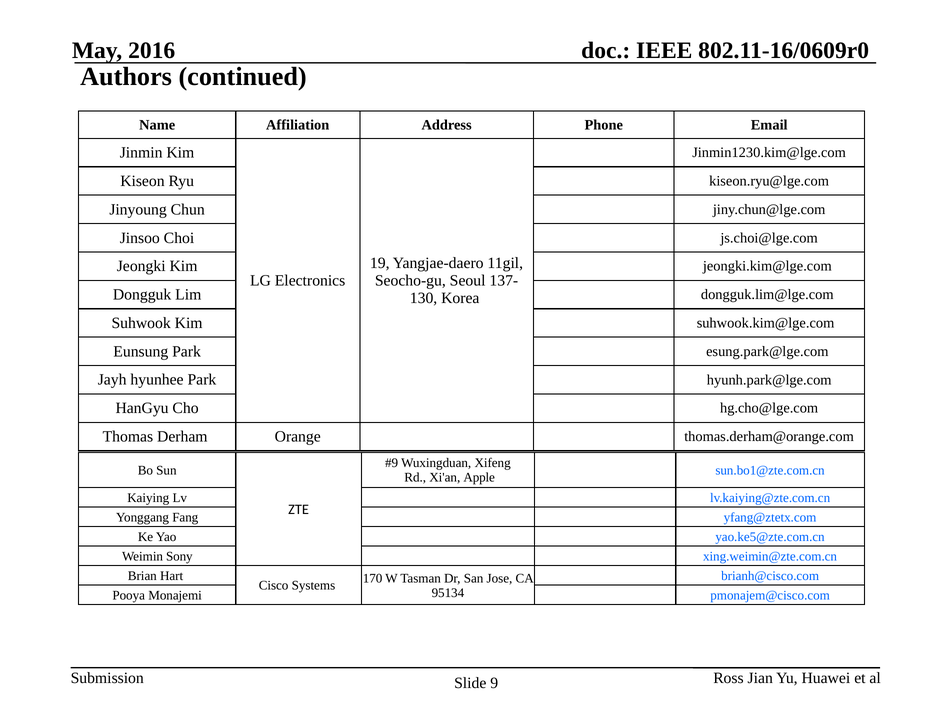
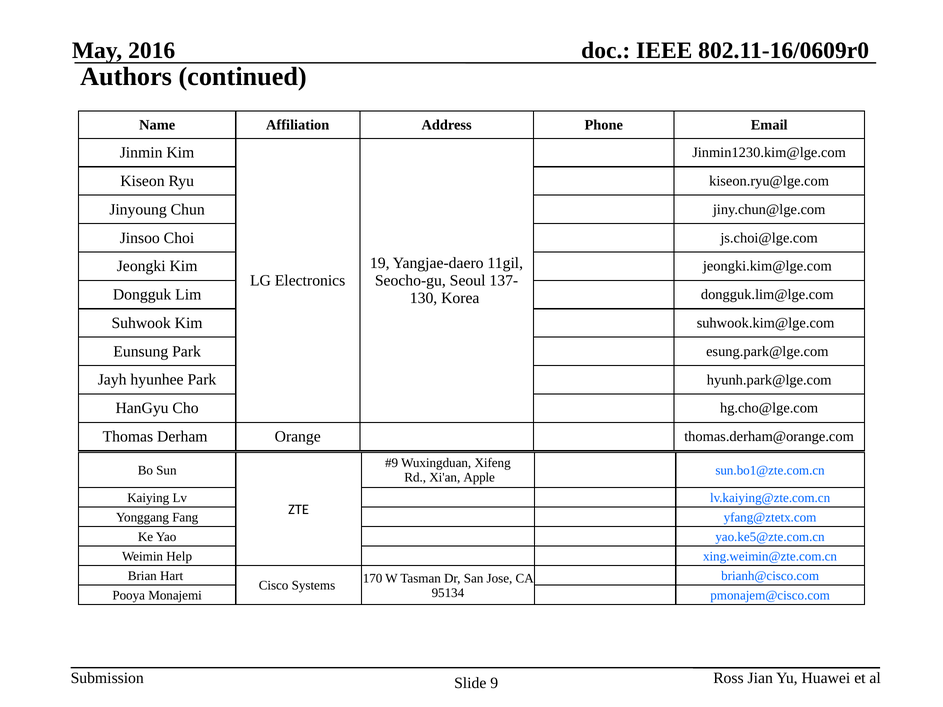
Sony: Sony -> Help (179, 557)
